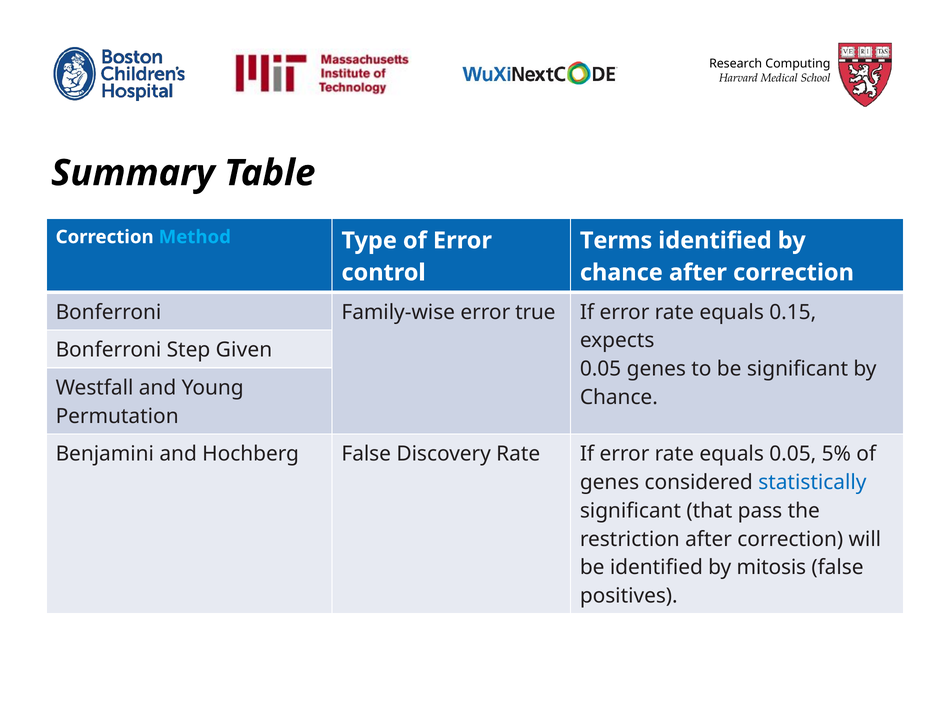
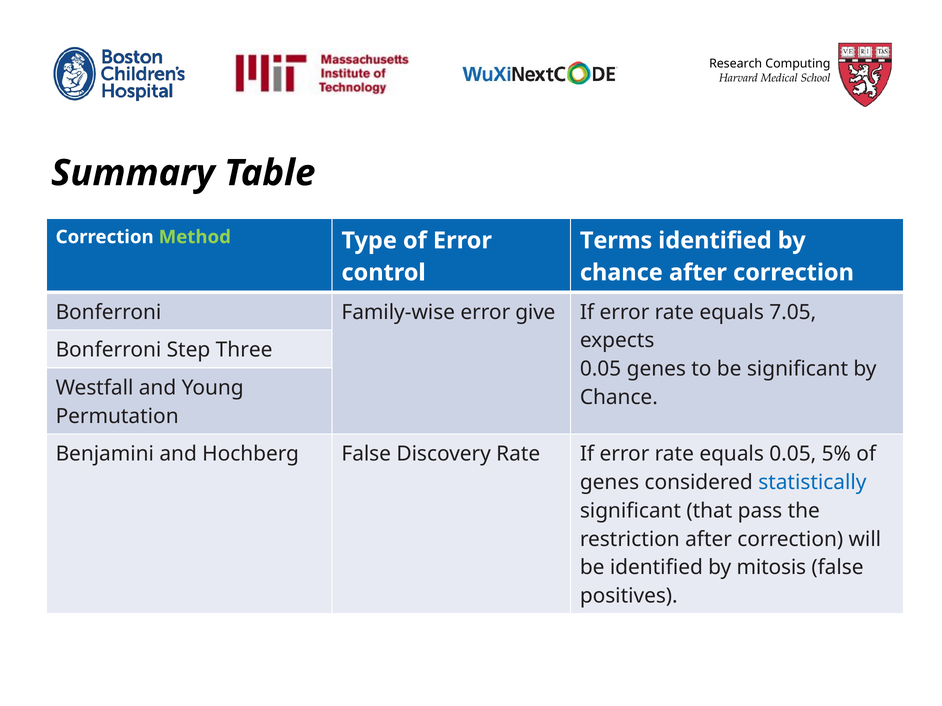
Method colour: light blue -> light green (195, 237)
true: true -> give (535, 312)
0.15: 0.15 -> 7.05 (793, 312)
Given: Given -> Three (244, 350)
